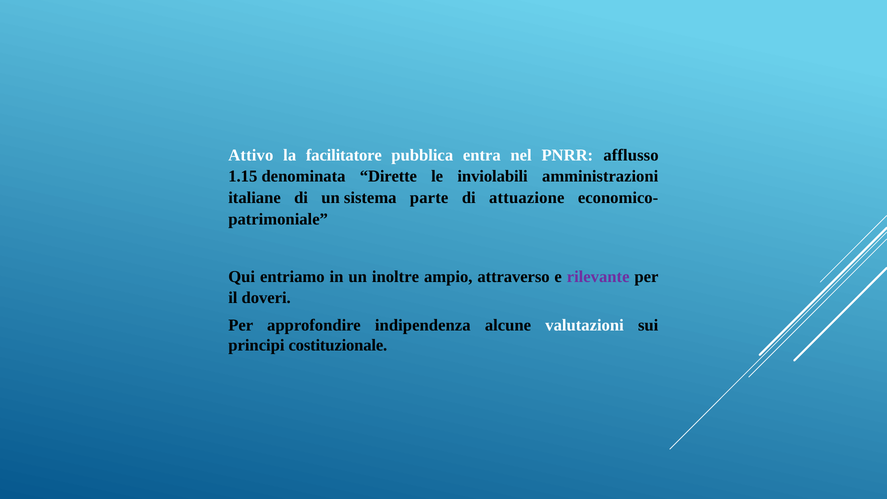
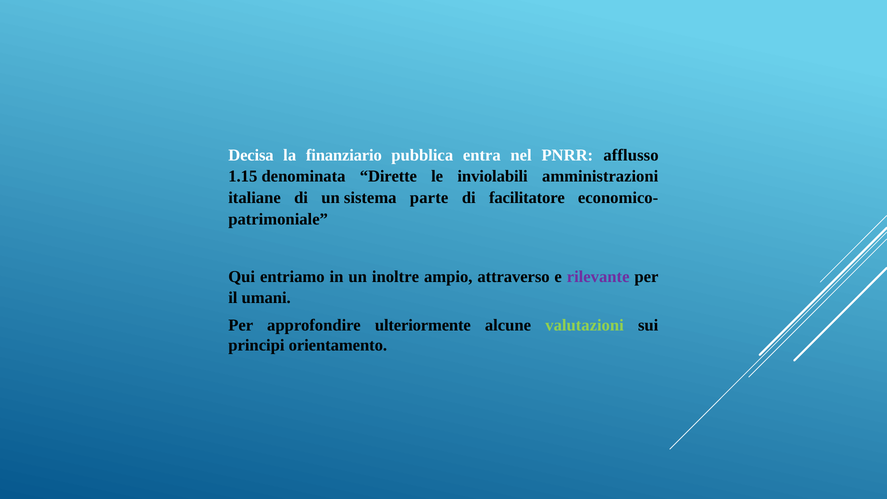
Attivo: Attivo -> Decisa (251, 155)
facilitatore: facilitatore -> finanziario (344, 155)
attuazione: attuazione -> facilitatore (527, 198)
doveri: doveri -> umani (266, 298)
indipendenza: indipendenza -> ulteriormente (423, 325)
valutazioni colour: white -> light green (585, 325)
costituzionale: costituzionale -> orientamento (338, 345)
